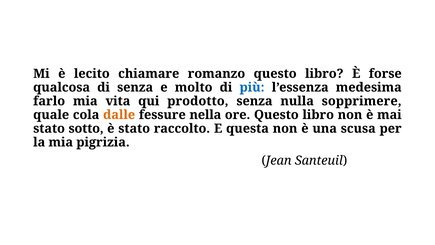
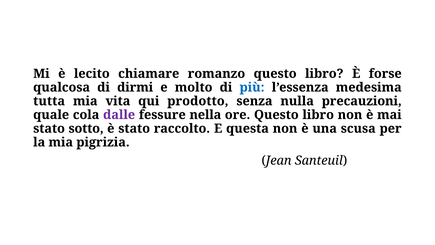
di senza: senza -> dirmi (135, 87)
farlo: farlo -> tutta (49, 101)
sopprimere: sopprimere -> precauzioni (362, 101)
dalle colour: orange -> purple (119, 115)
